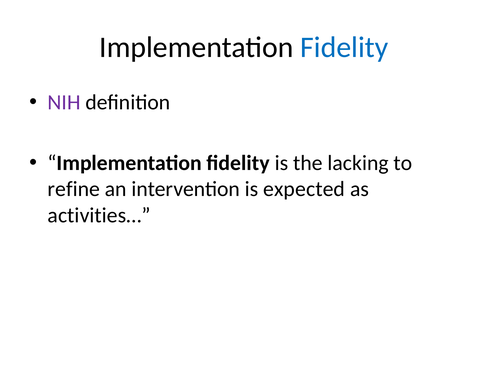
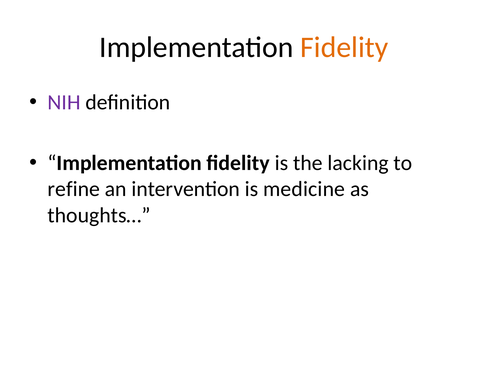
Fidelity colour: blue -> orange (344, 47)
expected: expected -> medicine (304, 189)
activities…: activities… -> thoughts… (99, 215)
